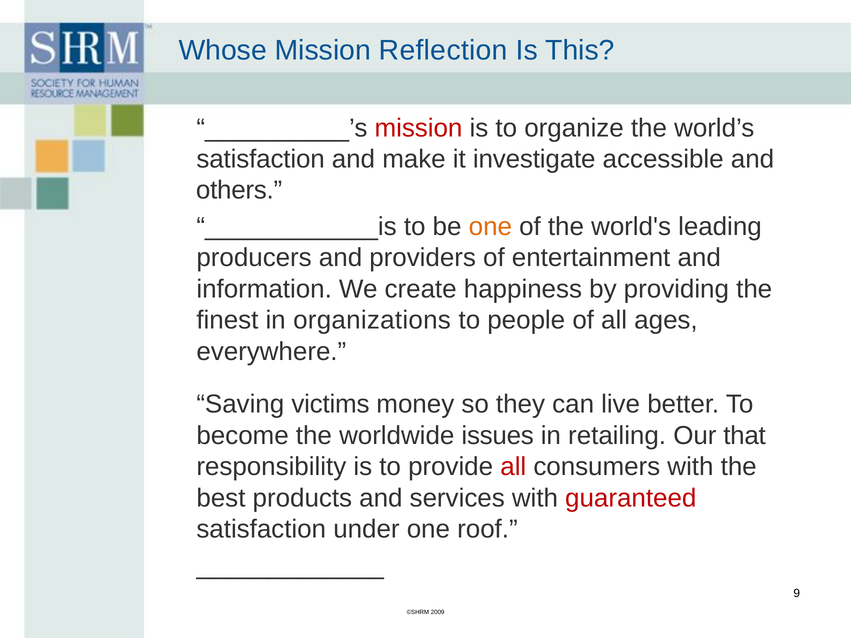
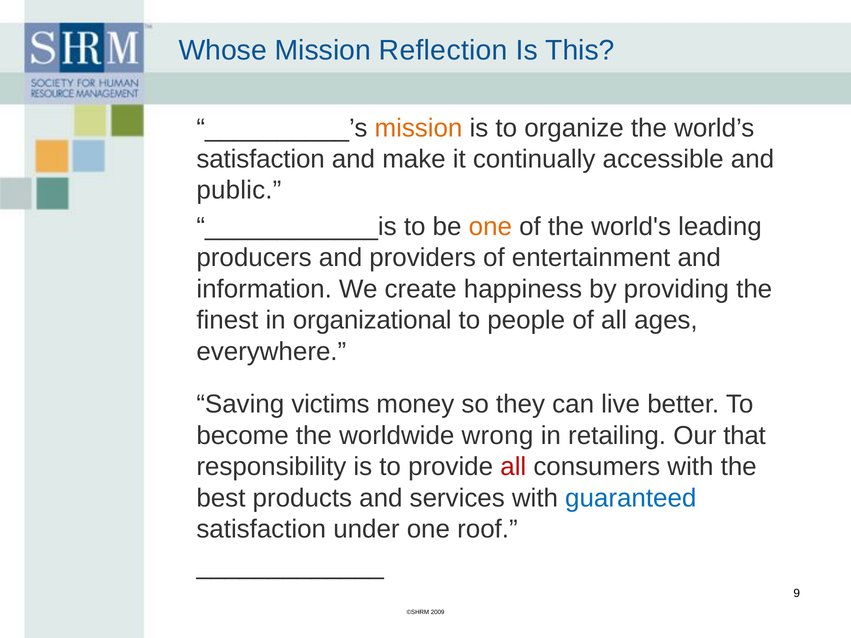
mission colour: red -> orange (418, 128)
investigate: investigate -> continually (534, 159)
others: others -> public (239, 190)
organizations: organizations -> organizational (372, 320)
issues: issues -> wrong (497, 436)
guaranteed colour: red -> blue (631, 498)
